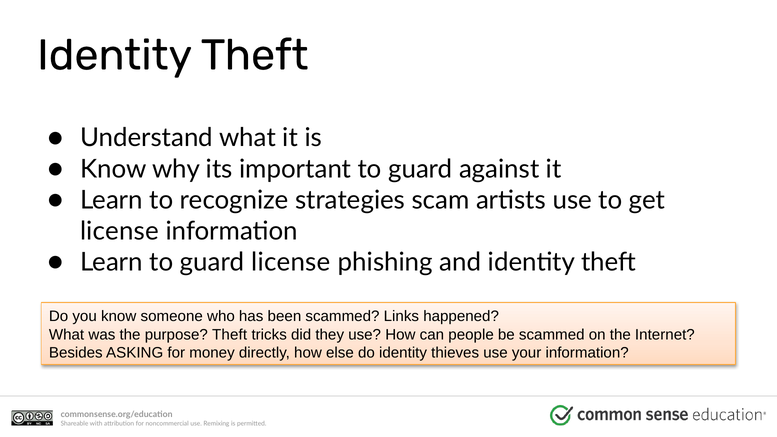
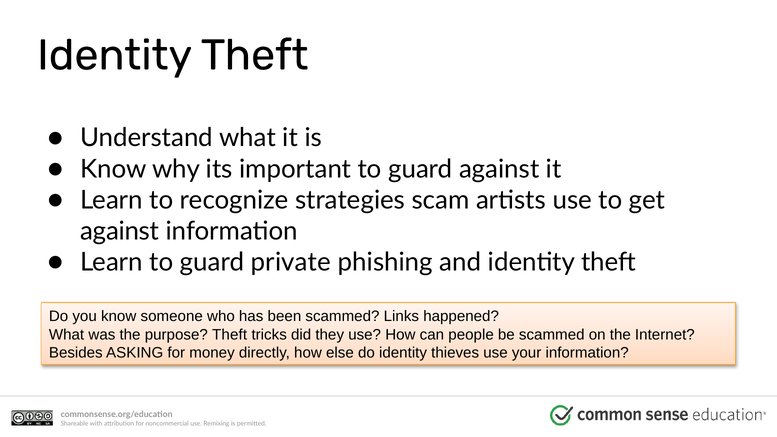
license: license -> against (120, 231)
guard license: license -> private (291, 262)
